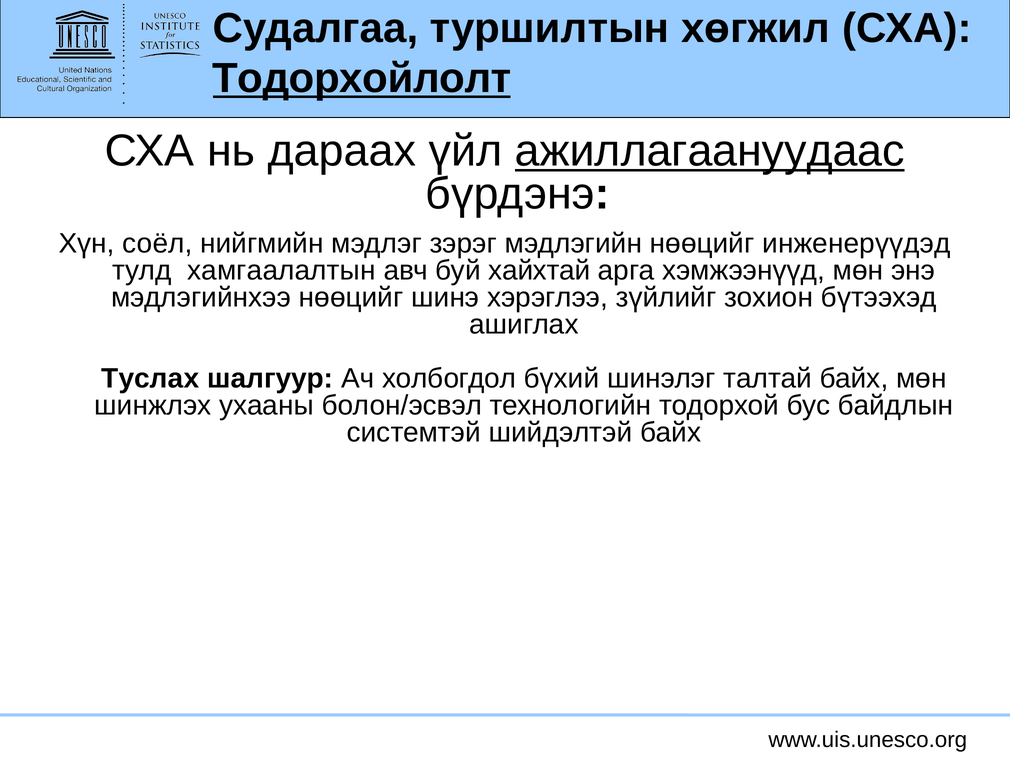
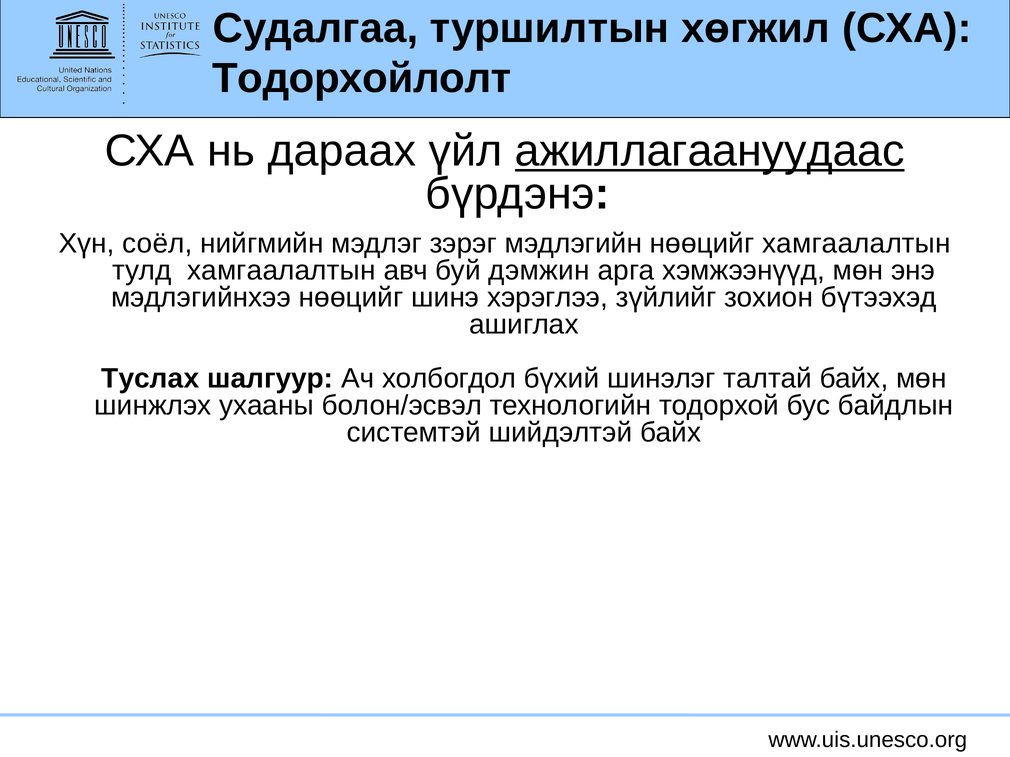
Тодорхойлолт underline: present -> none (362, 79)
нөөцийг инженерүүдэд: инженерүүдэд -> хамгаалалтын (856, 244)
хайхтай: хайхтай -> дэмжин (539, 271)
